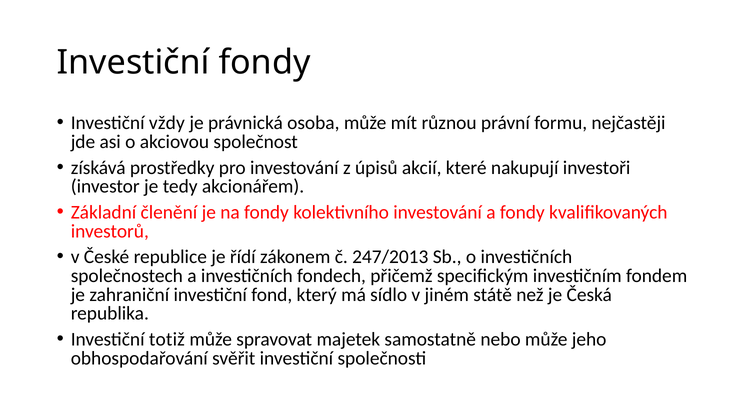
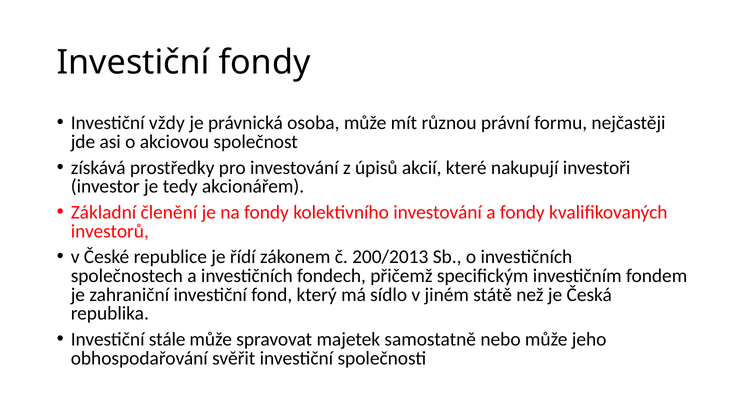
247/2013: 247/2013 -> 200/2013 (390, 257)
totiž: totiž -> stále (167, 339)
